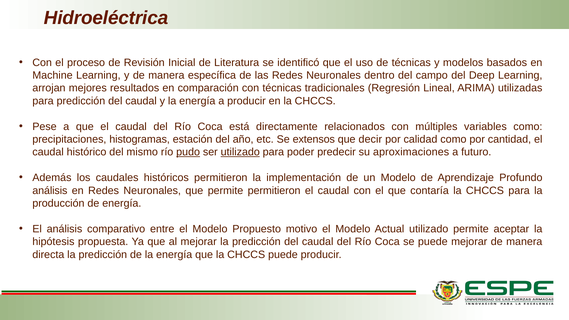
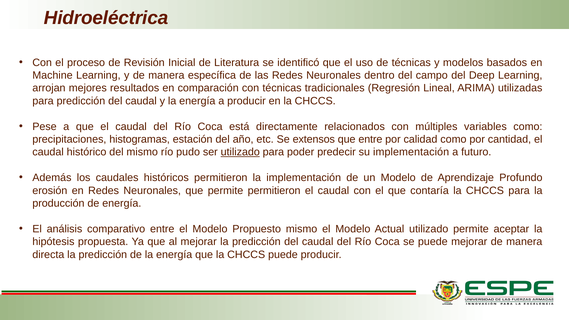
que decir: decir -> entre (370, 139)
pudo underline: present -> none (188, 152)
su aproximaciones: aproximaciones -> implementación (411, 152)
análisis: análisis -> erosión (50, 191)
Propuesto motivo: motivo -> mismo (302, 229)
